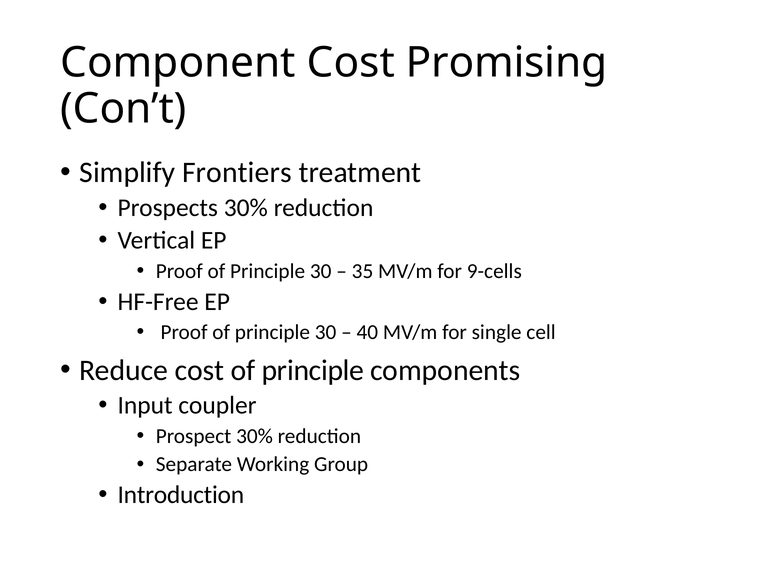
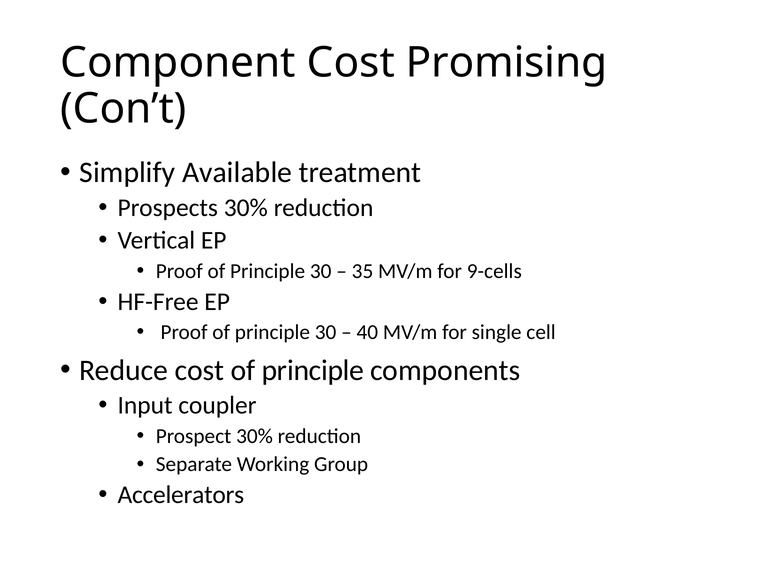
Frontiers: Frontiers -> Available (237, 172)
Introduction: Introduction -> Accelerators (181, 495)
